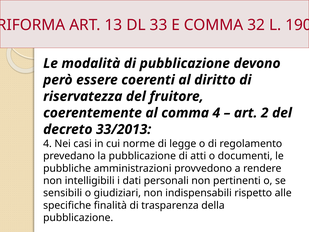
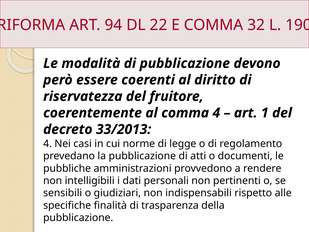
13: 13 -> 94 (113, 25)
33: 33 -> 22 (159, 25)
2: 2 -> 1 (265, 113)
